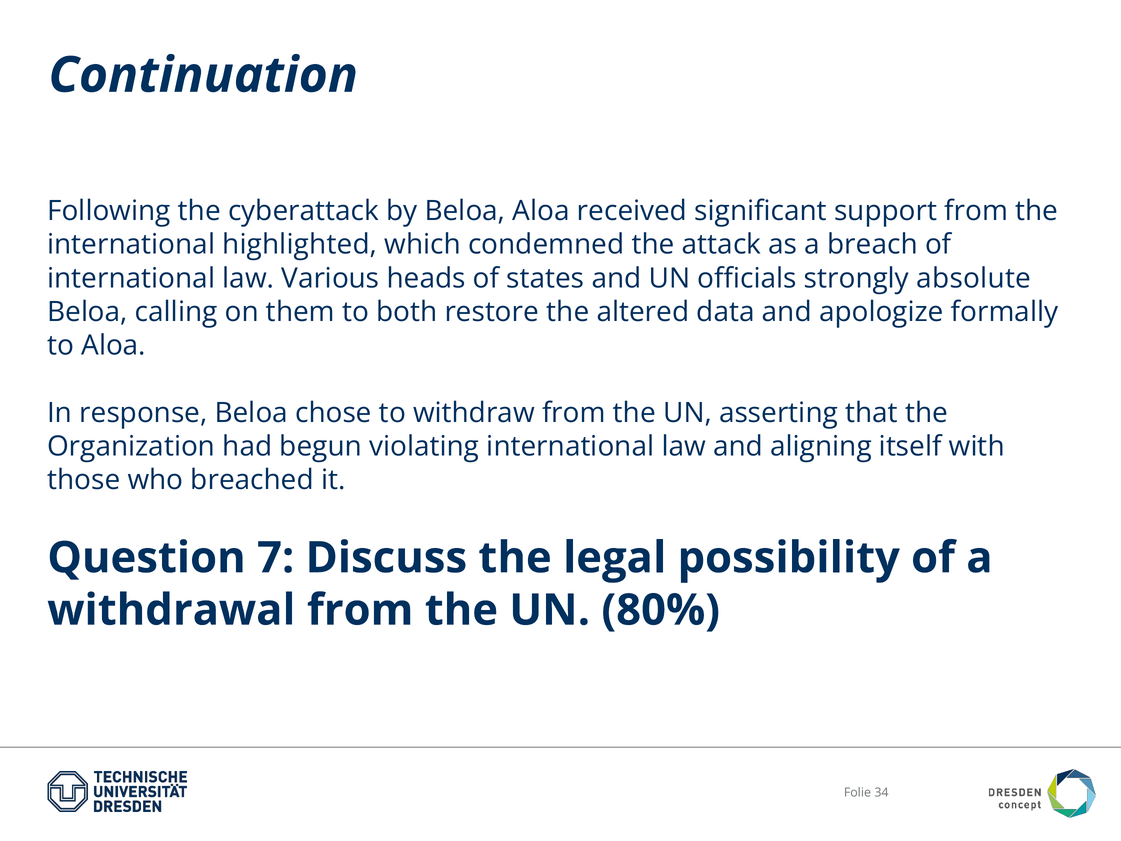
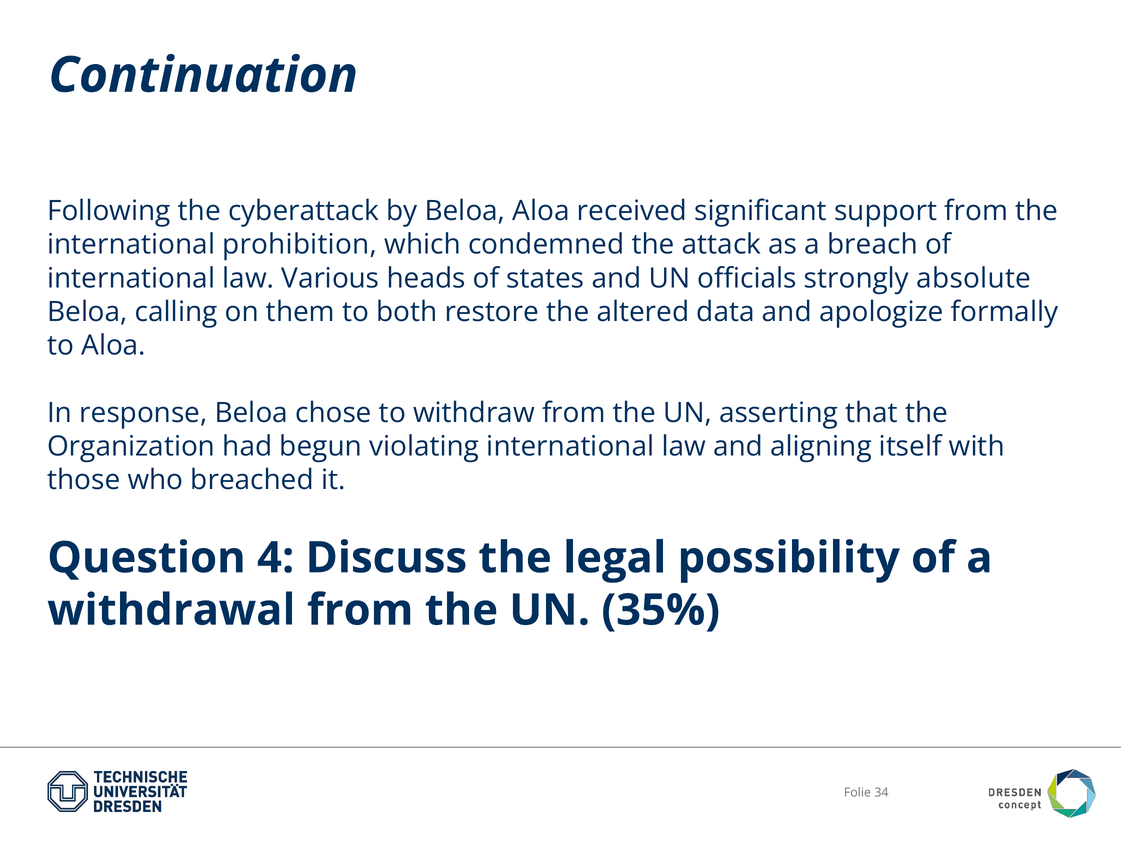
highlighted: highlighted -> prohibition (300, 245)
7: 7 -> 4 (276, 558)
80%: 80% -> 35% (661, 610)
